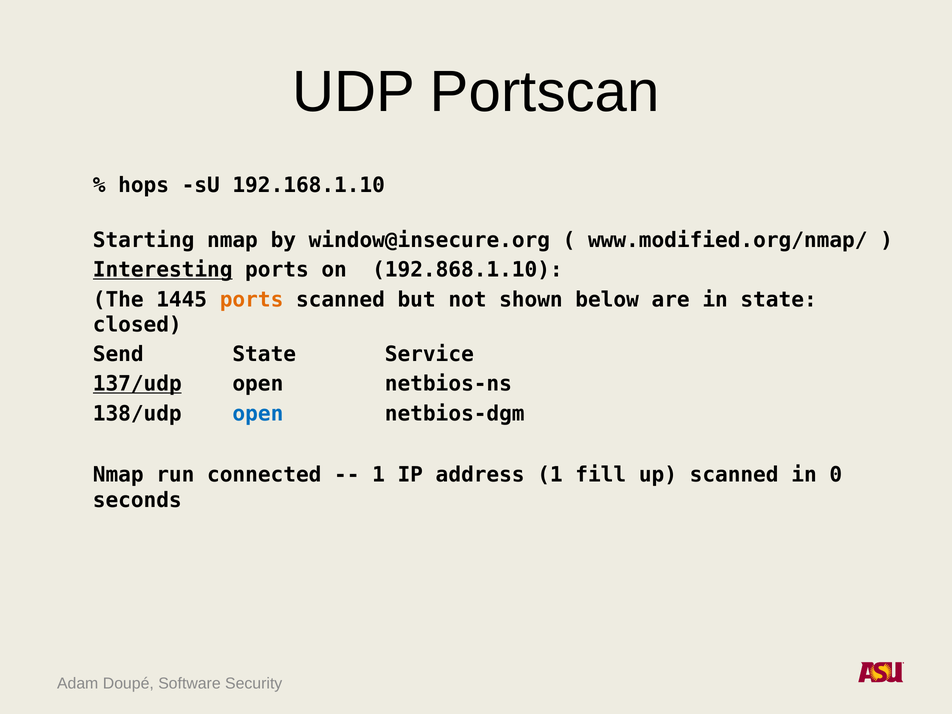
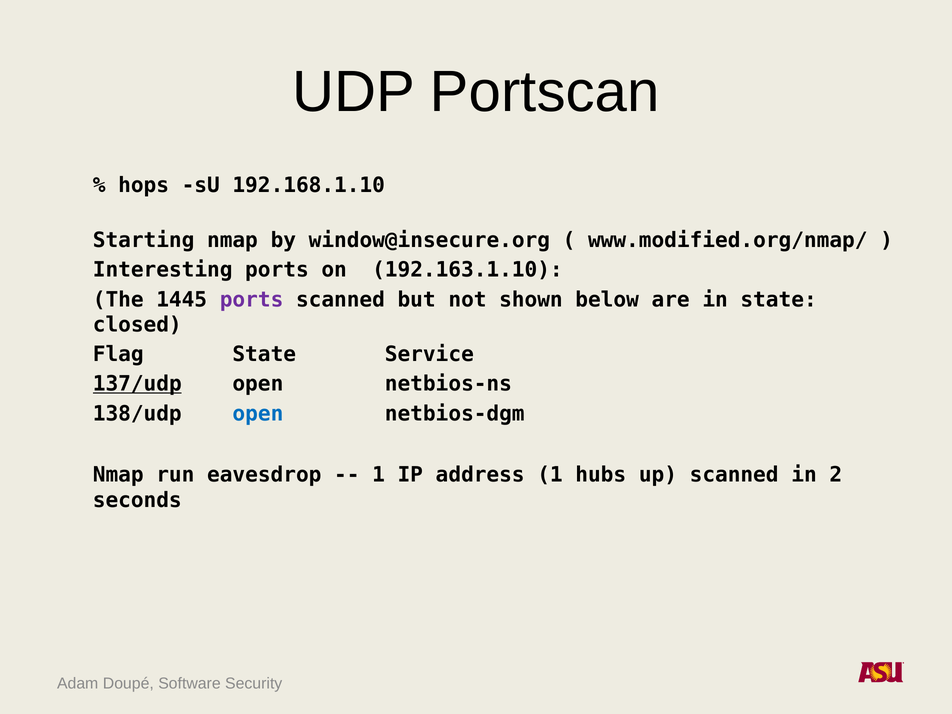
Interesting underline: present -> none (163, 270)
192.868.1.10: 192.868.1.10 -> 192.163.1.10 (467, 270)
ports colour: orange -> purple (252, 300)
Send: Send -> Flag (118, 354)
connected: connected -> eavesdrop (264, 475)
fill: fill -> hubs (601, 475)
0: 0 -> 2 (836, 475)
